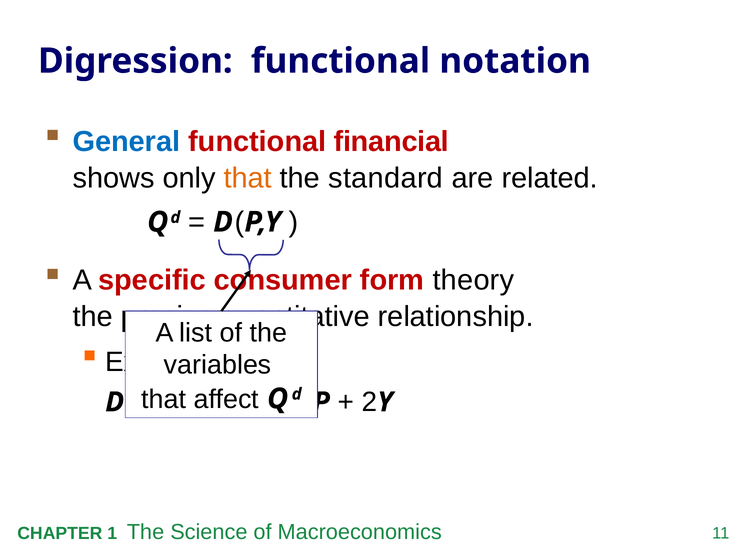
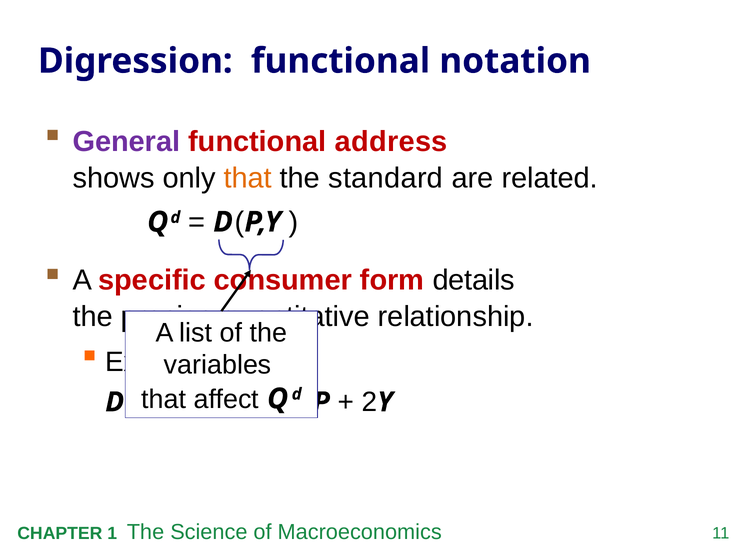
General colour: blue -> purple (126, 142)
financial: financial -> address (391, 142)
theory: theory -> details (474, 280)
